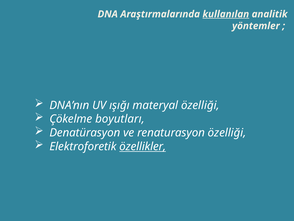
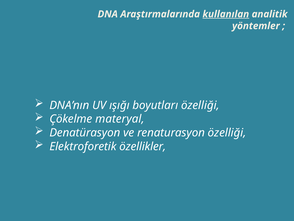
materyal: materyal -> boyutları (155, 105)
boyutları: boyutları -> materyal (120, 119)
özellikler underline: present -> none (143, 146)
